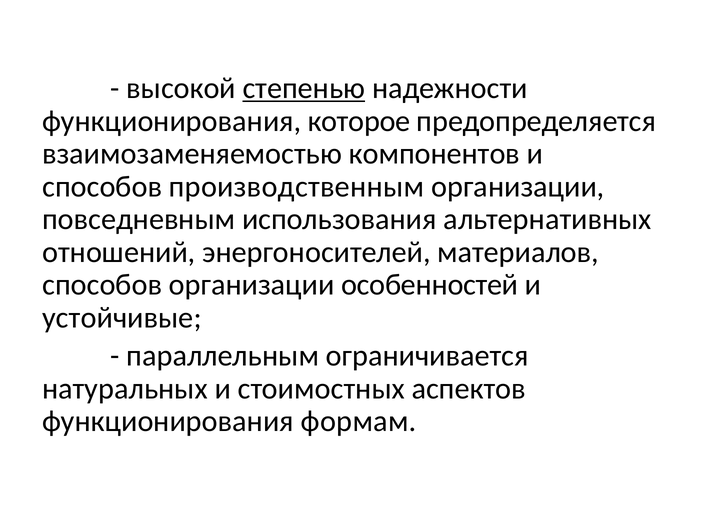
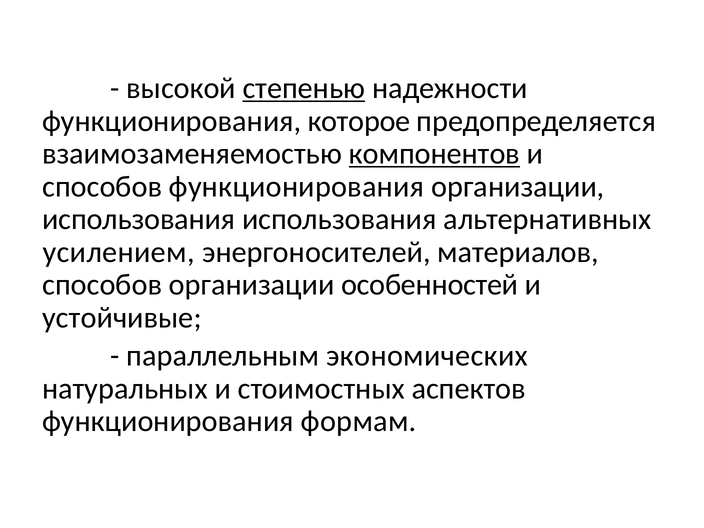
компонентов underline: none -> present (434, 154)
способов производственным: производственным -> функционирования (297, 187)
повседневным: повседневным -> использования (139, 219)
отношений: отношений -> усилением (119, 252)
ограничивается: ограничивается -> экономических (427, 356)
